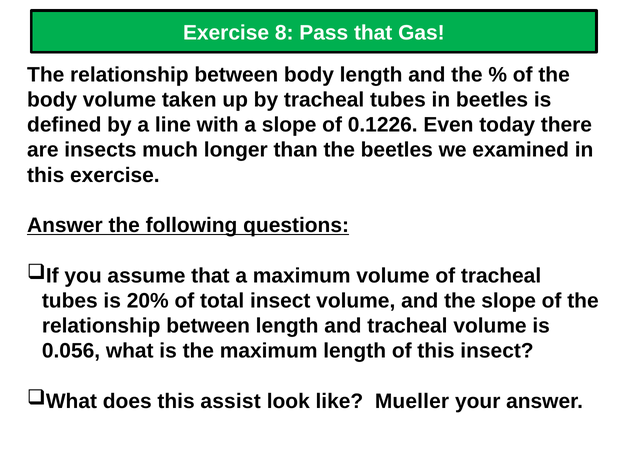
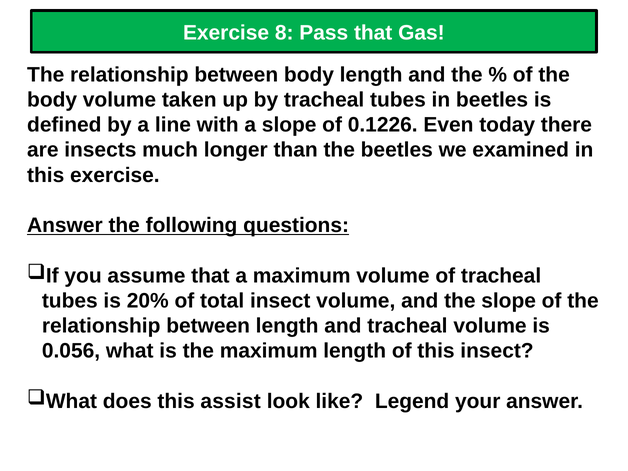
Mueller: Mueller -> Legend (412, 401)
